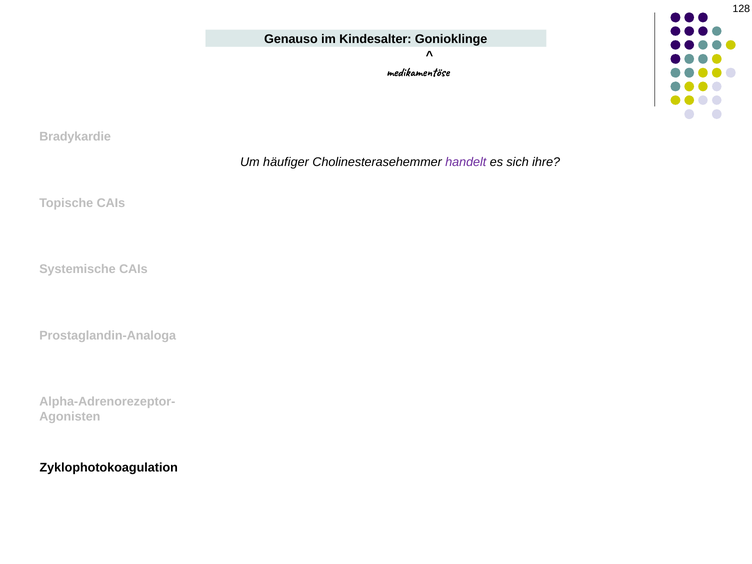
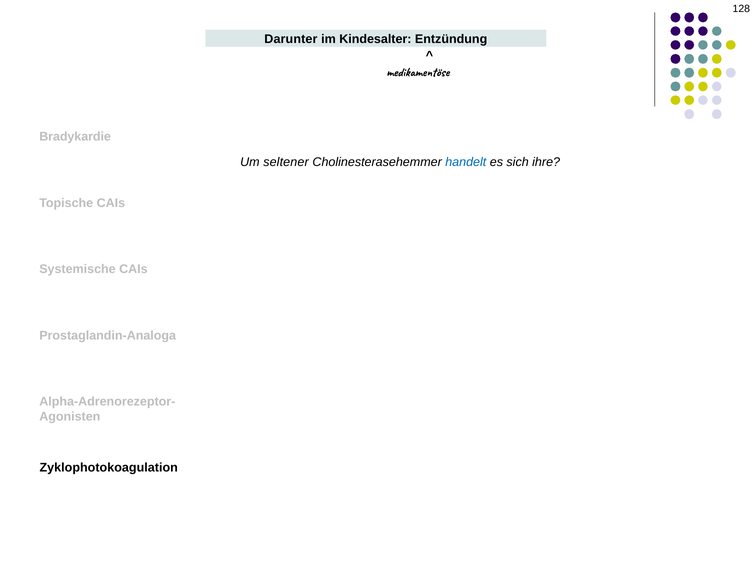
Genauso: Genauso -> Darunter (291, 39)
Gonioklinge: Gonioklinge -> Entzündung (451, 39)
häufiger: häufiger -> seltener (286, 162)
handelt colour: purple -> blue (466, 162)
